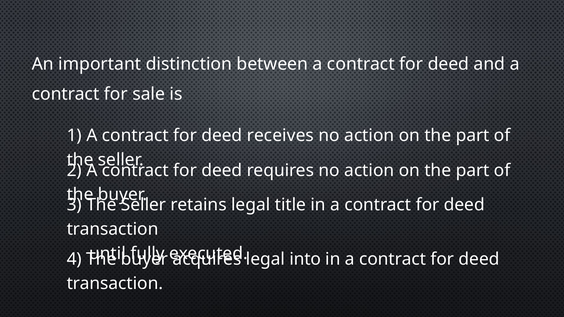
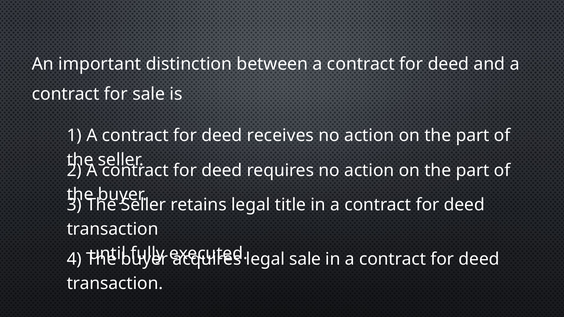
legal into: into -> sale (305, 259)
